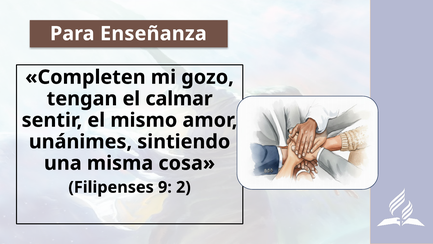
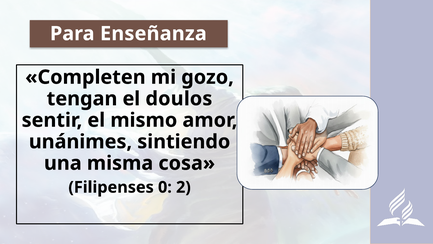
calmar: calmar -> doulos (179, 99)
9: 9 -> 0 (165, 187)
